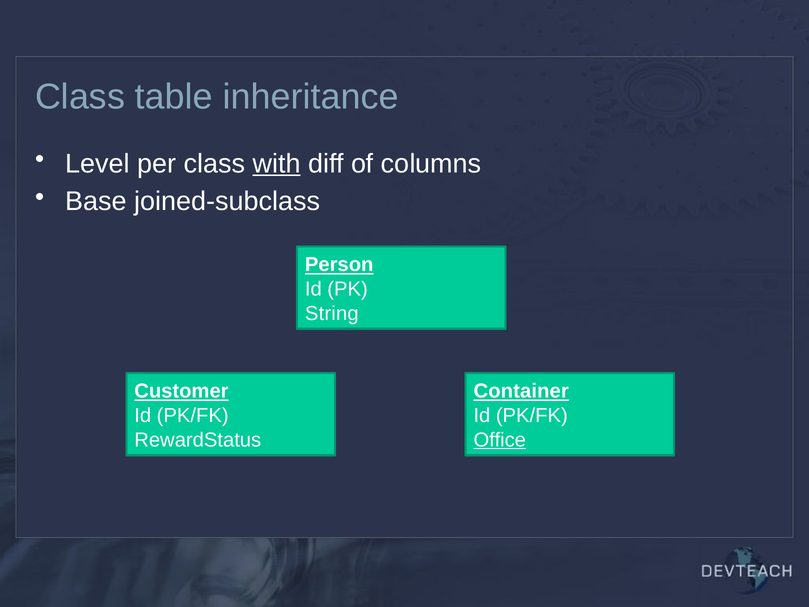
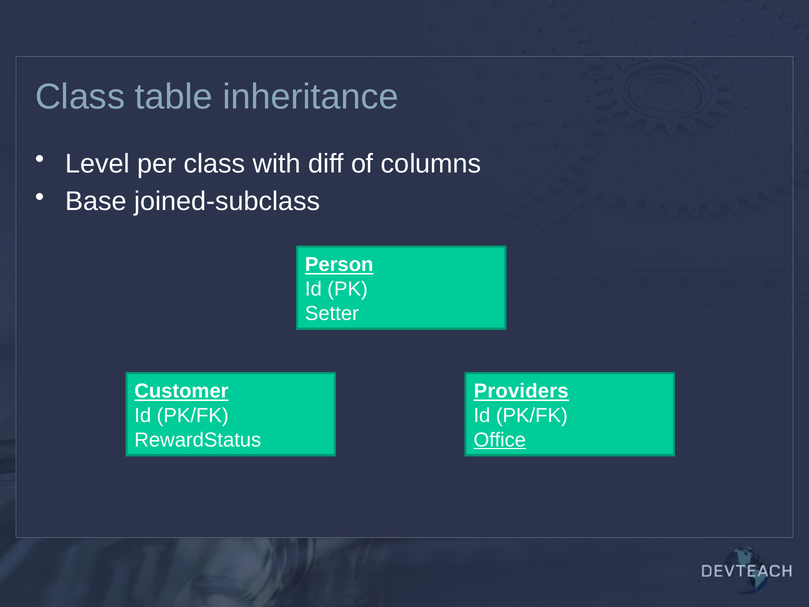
with underline: present -> none (277, 164)
String: String -> Setter (332, 313)
Container: Container -> Providers (521, 391)
